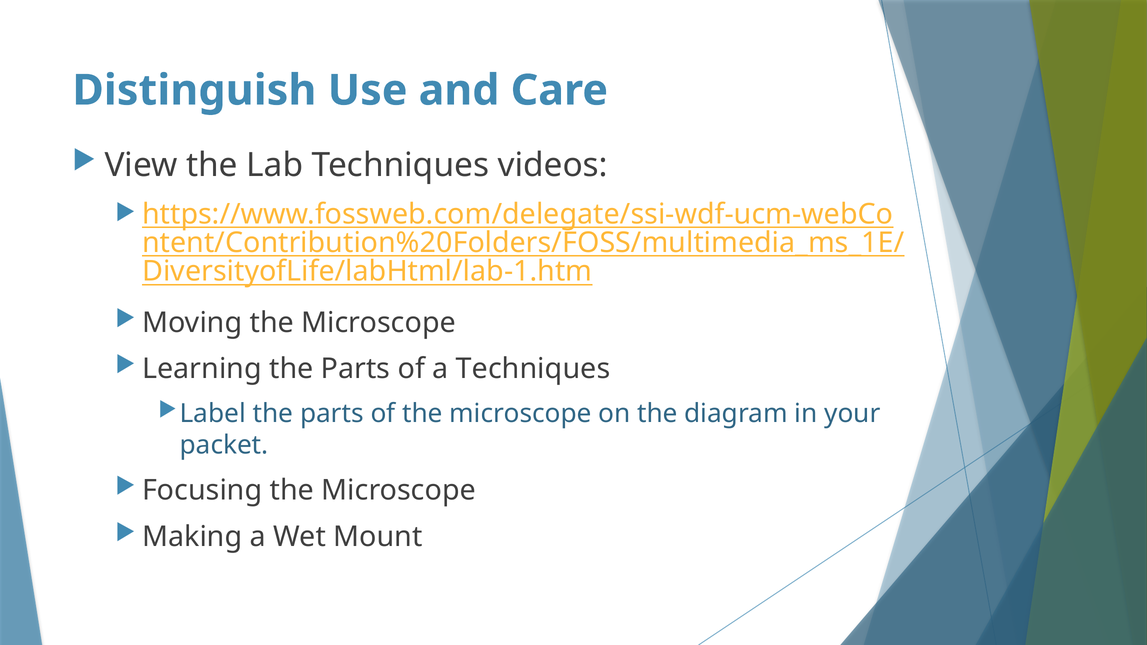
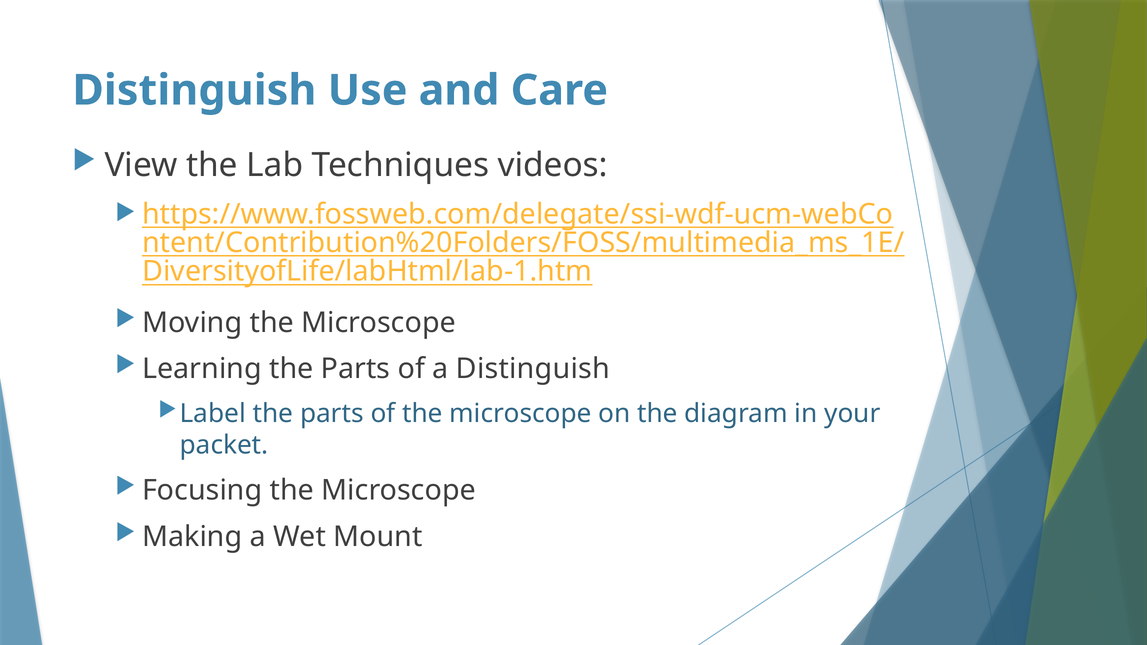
a Techniques: Techniques -> Distinguish (533, 369)
